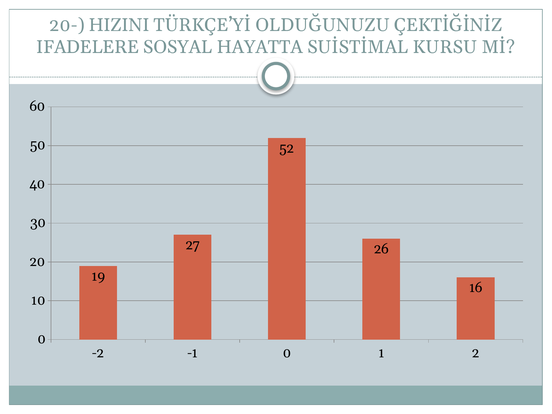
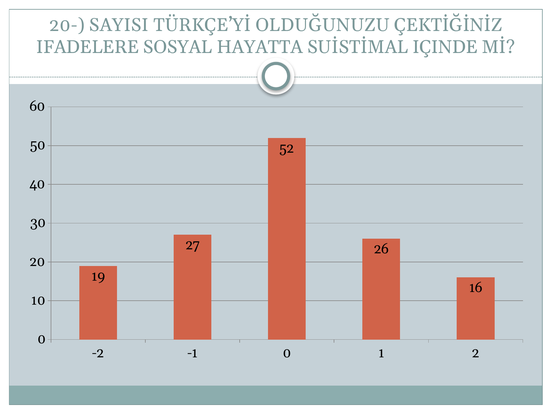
HIZINI: HIZINI -> SAYISI (119, 25)
KURSU: KURSU -> IÇINDE (445, 47)
